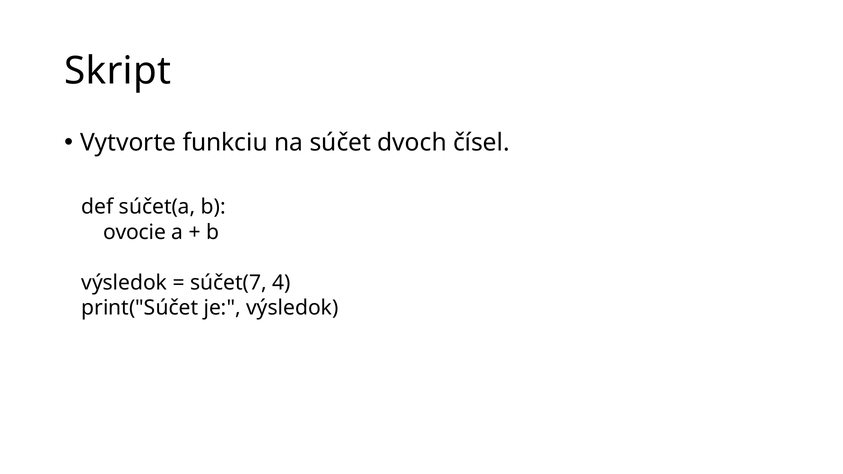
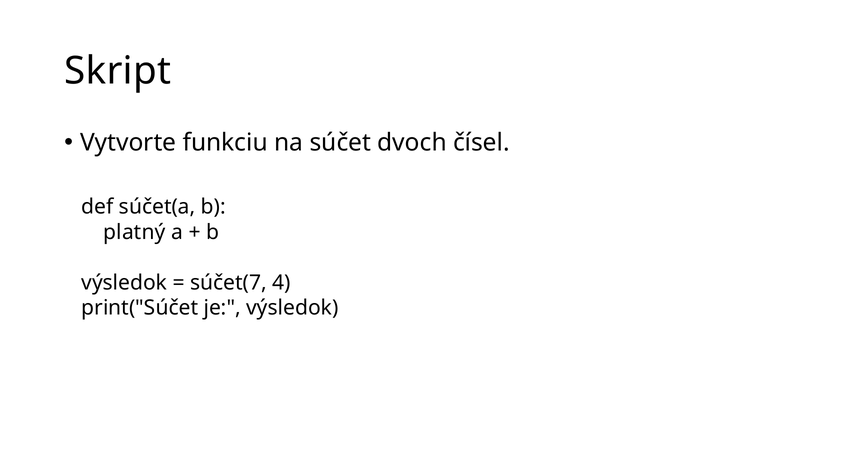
ovocie: ovocie -> platný (134, 232)
